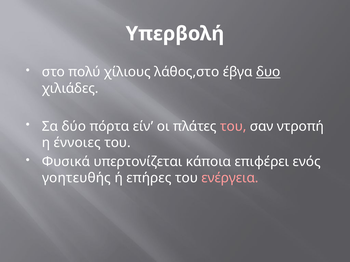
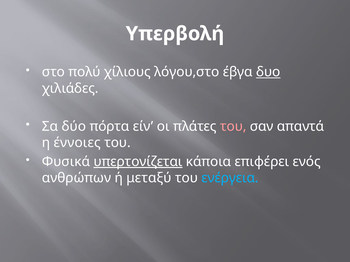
λάθος,στο: λάθος,στο -> λόγου,στο (187, 72)
ντροπή: ντροπή -> απαντά (301, 127)
υπερτονίζεται underline: none -> present (138, 162)
γοητευθής: γοητευθής -> ανθρώπων (77, 178)
επήρες: επήρες -> μεταξύ (149, 178)
ενέργεια colour: pink -> light blue (230, 178)
